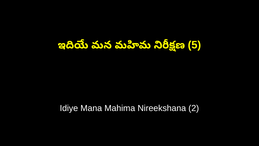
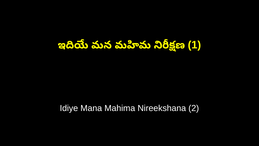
5: 5 -> 1 (195, 45)
